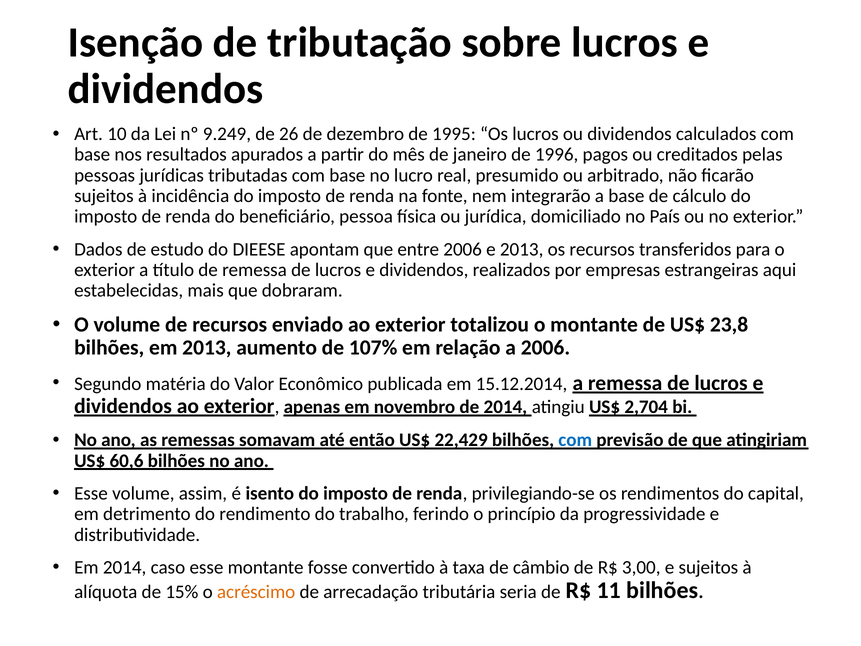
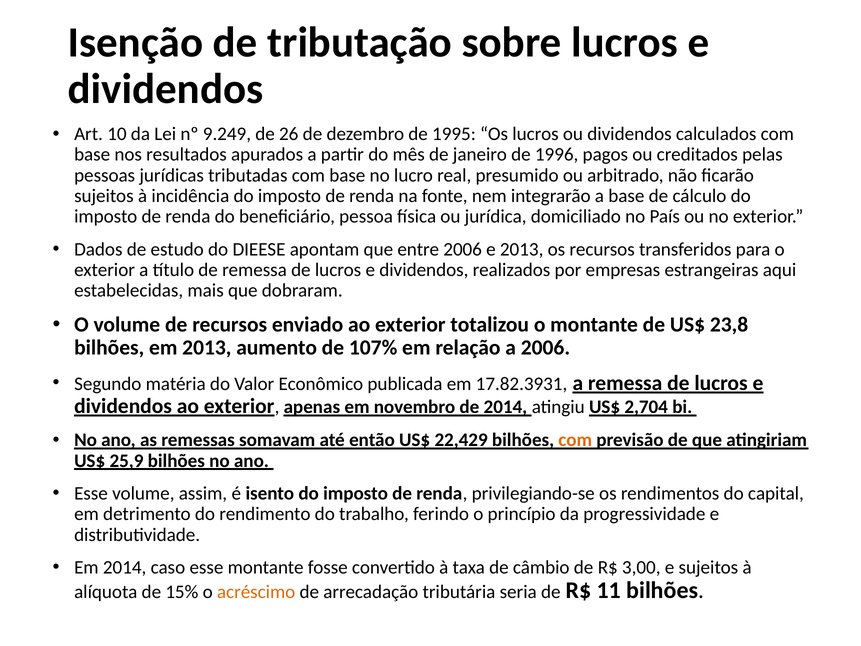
15.12.2014: 15.12.2014 -> 17.82.3931 (522, 384)
com colour: blue -> orange (575, 440)
60,6: 60,6 -> 25,9 (126, 461)
